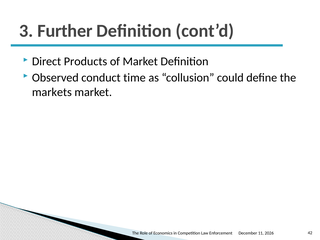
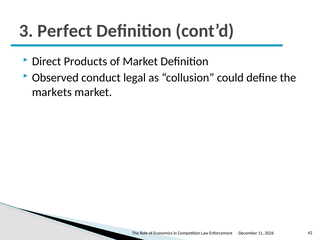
Further: Further -> Perfect (65, 31)
time: time -> legal (135, 78)
